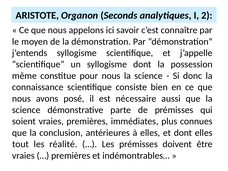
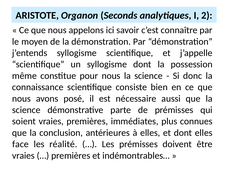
tout: tout -> face (20, 144)
